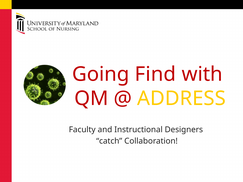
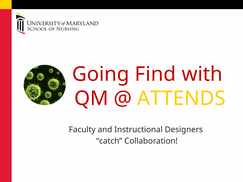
ADDRESS: ADDRESS -> ATTENDS (181, 99)
